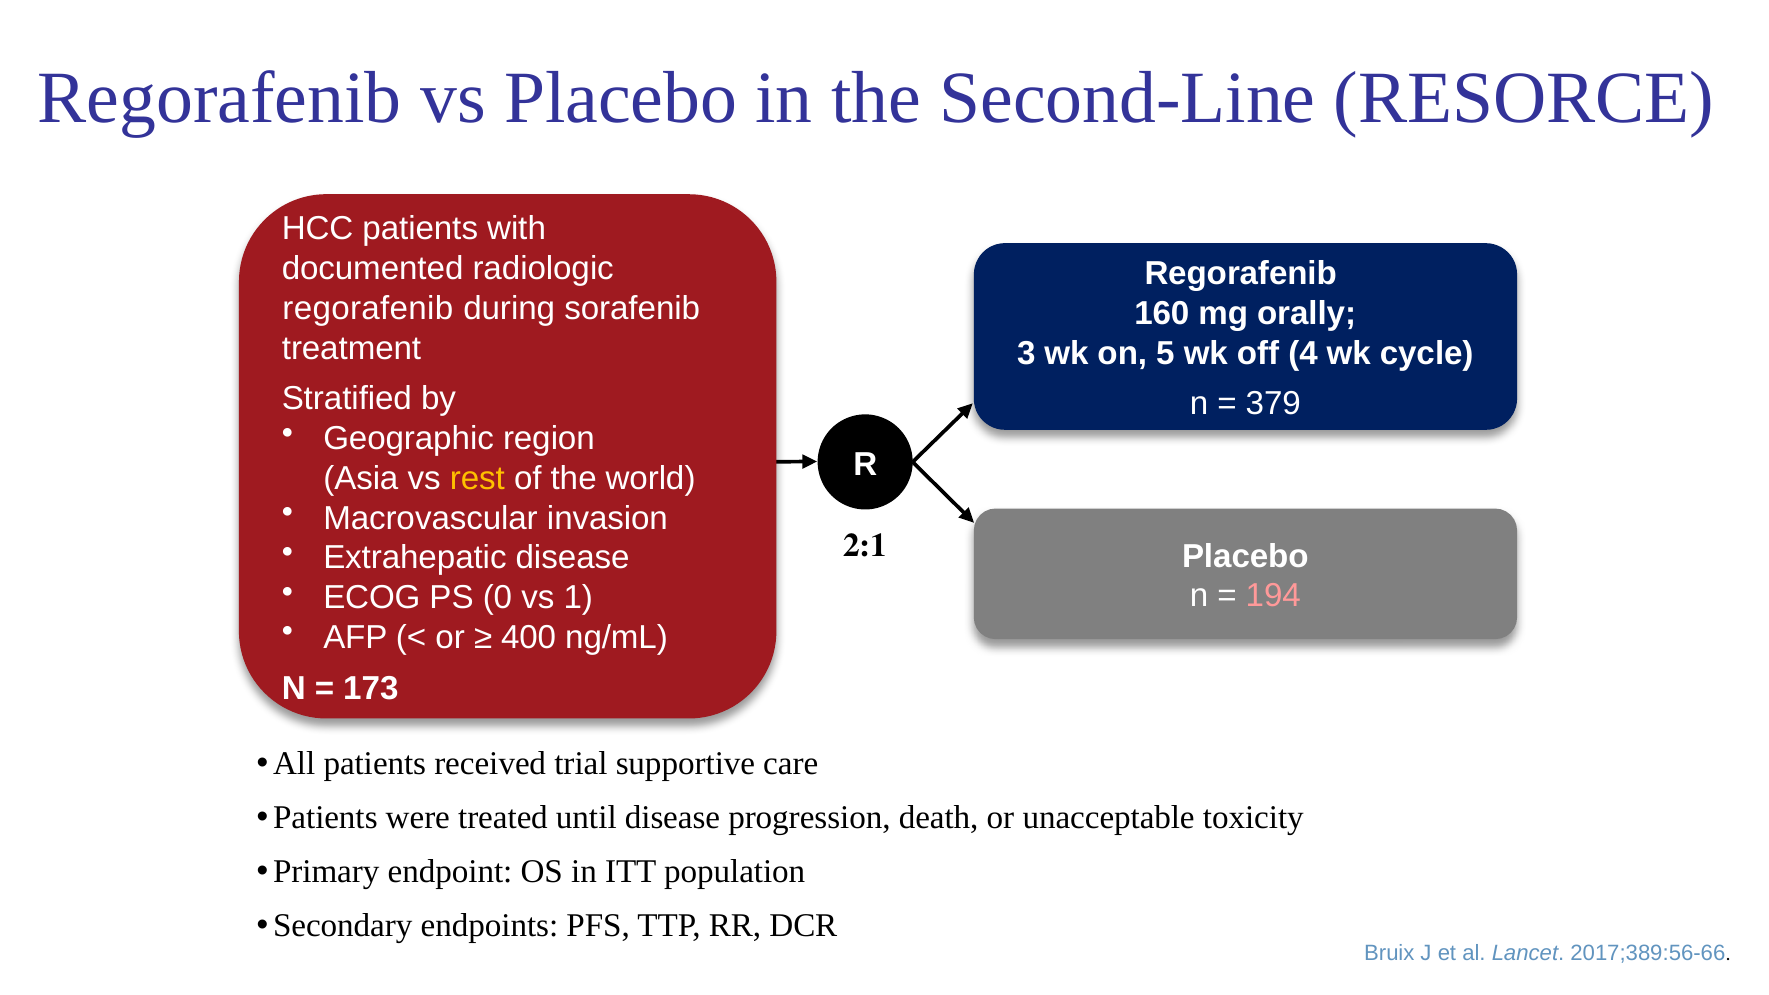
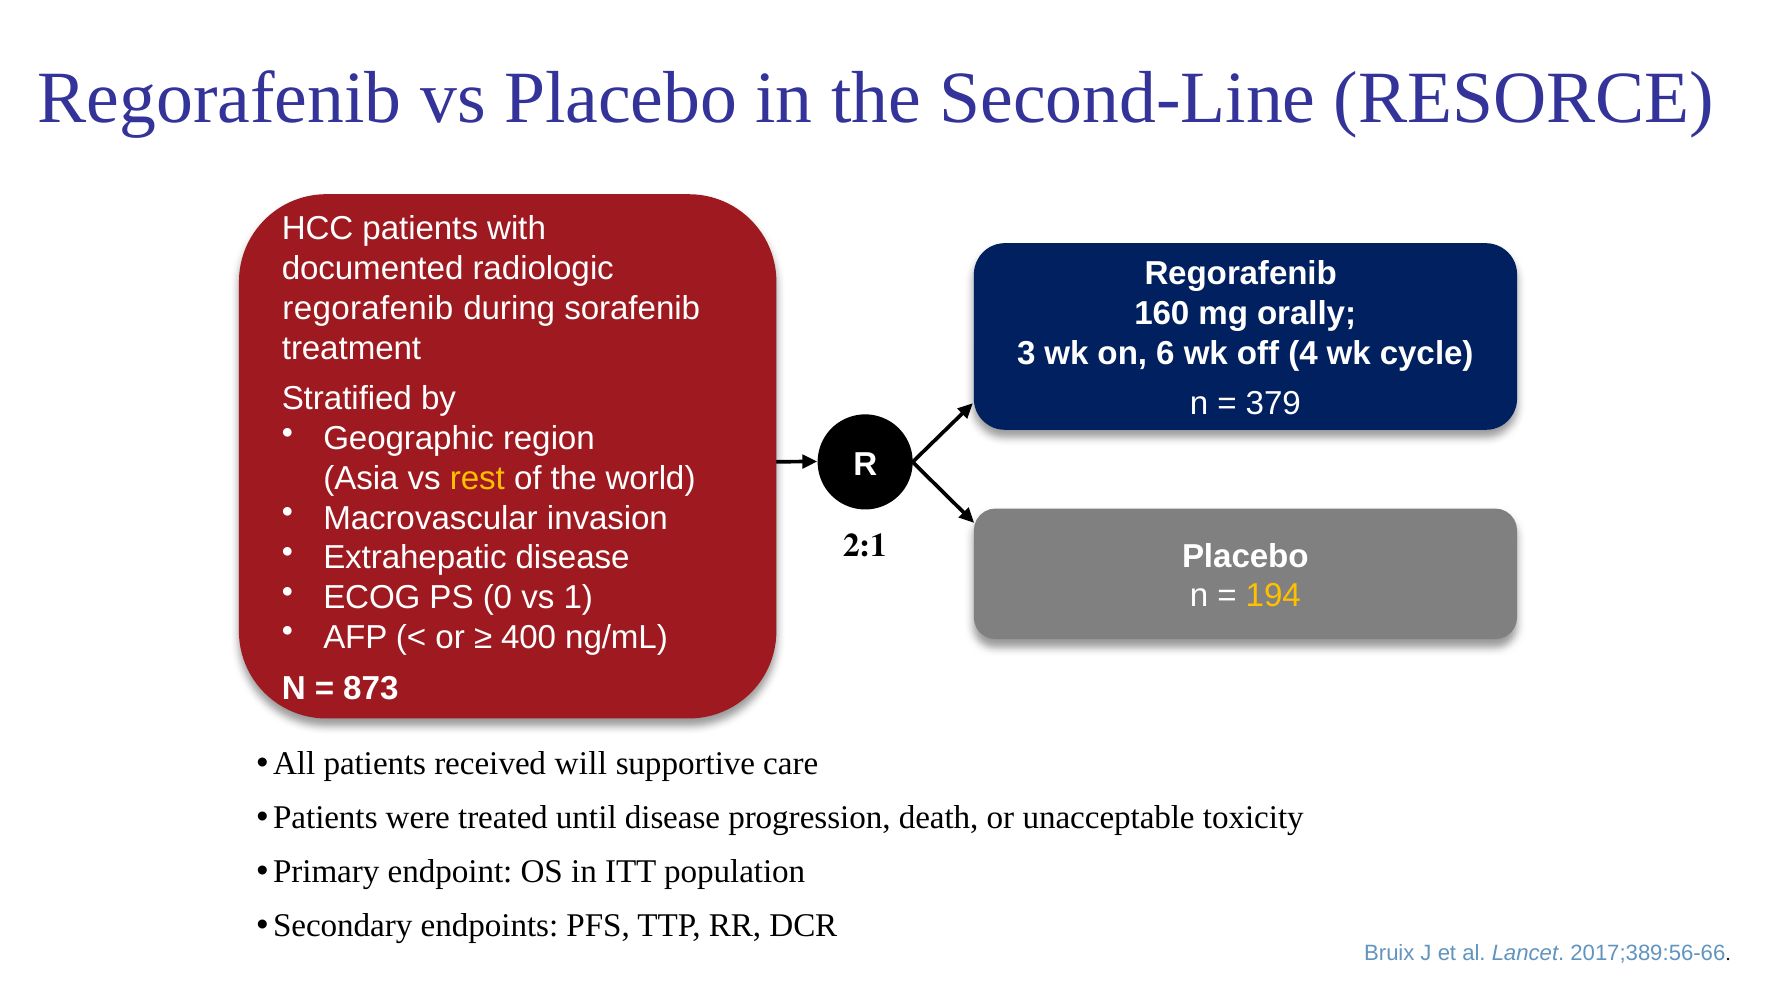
5: 5 -> 6 (1165, 353)
194 colour: pink -> yellow (1273, 596)
173: 173 -> 873 (371, 688)
trial: trial -> will (581, 764)
